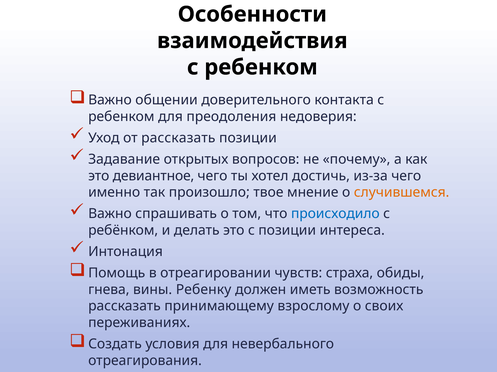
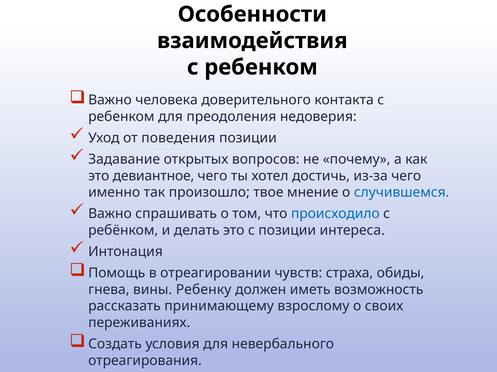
общении: общении -> человека (167, 100)
от рассказать: рассказать -> поведения (178, 138)
случившемся colour: orange -> blue (402, 193)
